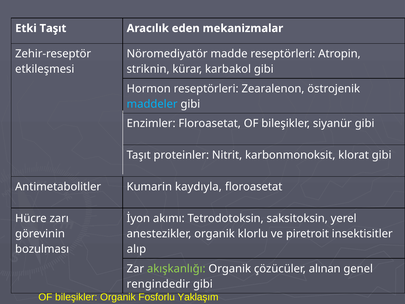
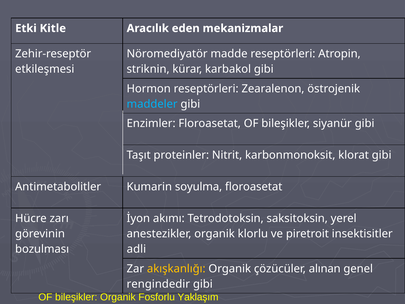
Etki Taşıt: Taşıt -> Kitle (53, 28)
kaydıyla: kaydıyla -> soyulma (199, 187)
alıp: alıp -> adli (136, 249)
akışkanlığı colour: light green -> yellow (176, 269)
